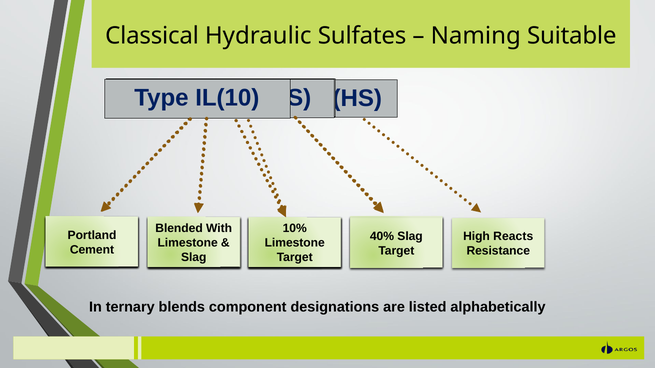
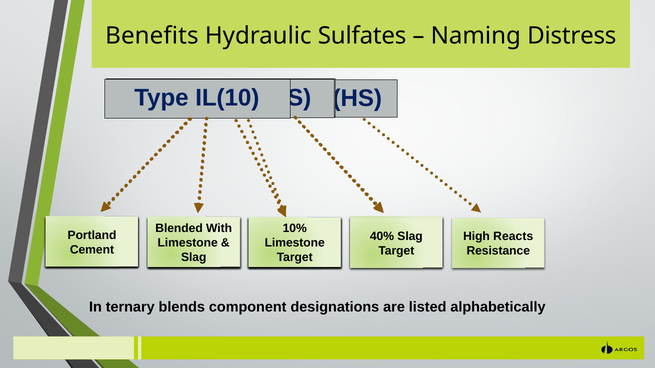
Classical: Classical -> Benefits (152, 36)
Suitable: Suitable -> Distress (572, 36)
